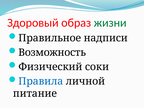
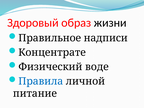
жизни colour: green -> black (110, 23)
Возможность: Возможность -> Концентрате (52, 52)
соки: соки -> воде (97, 67)
